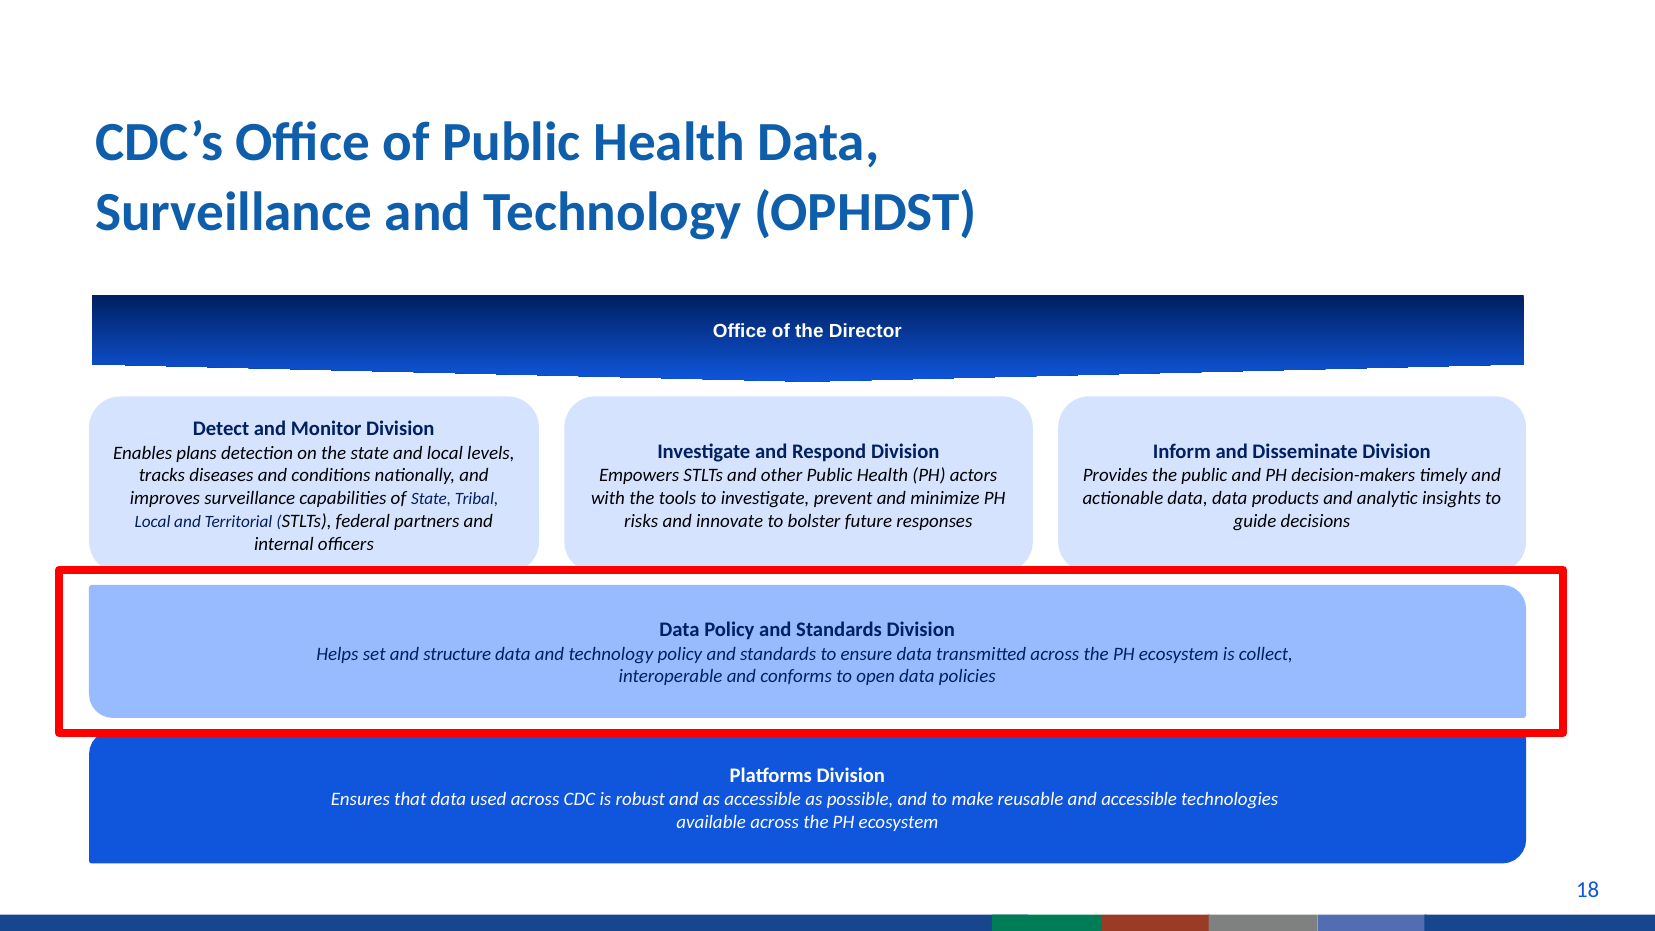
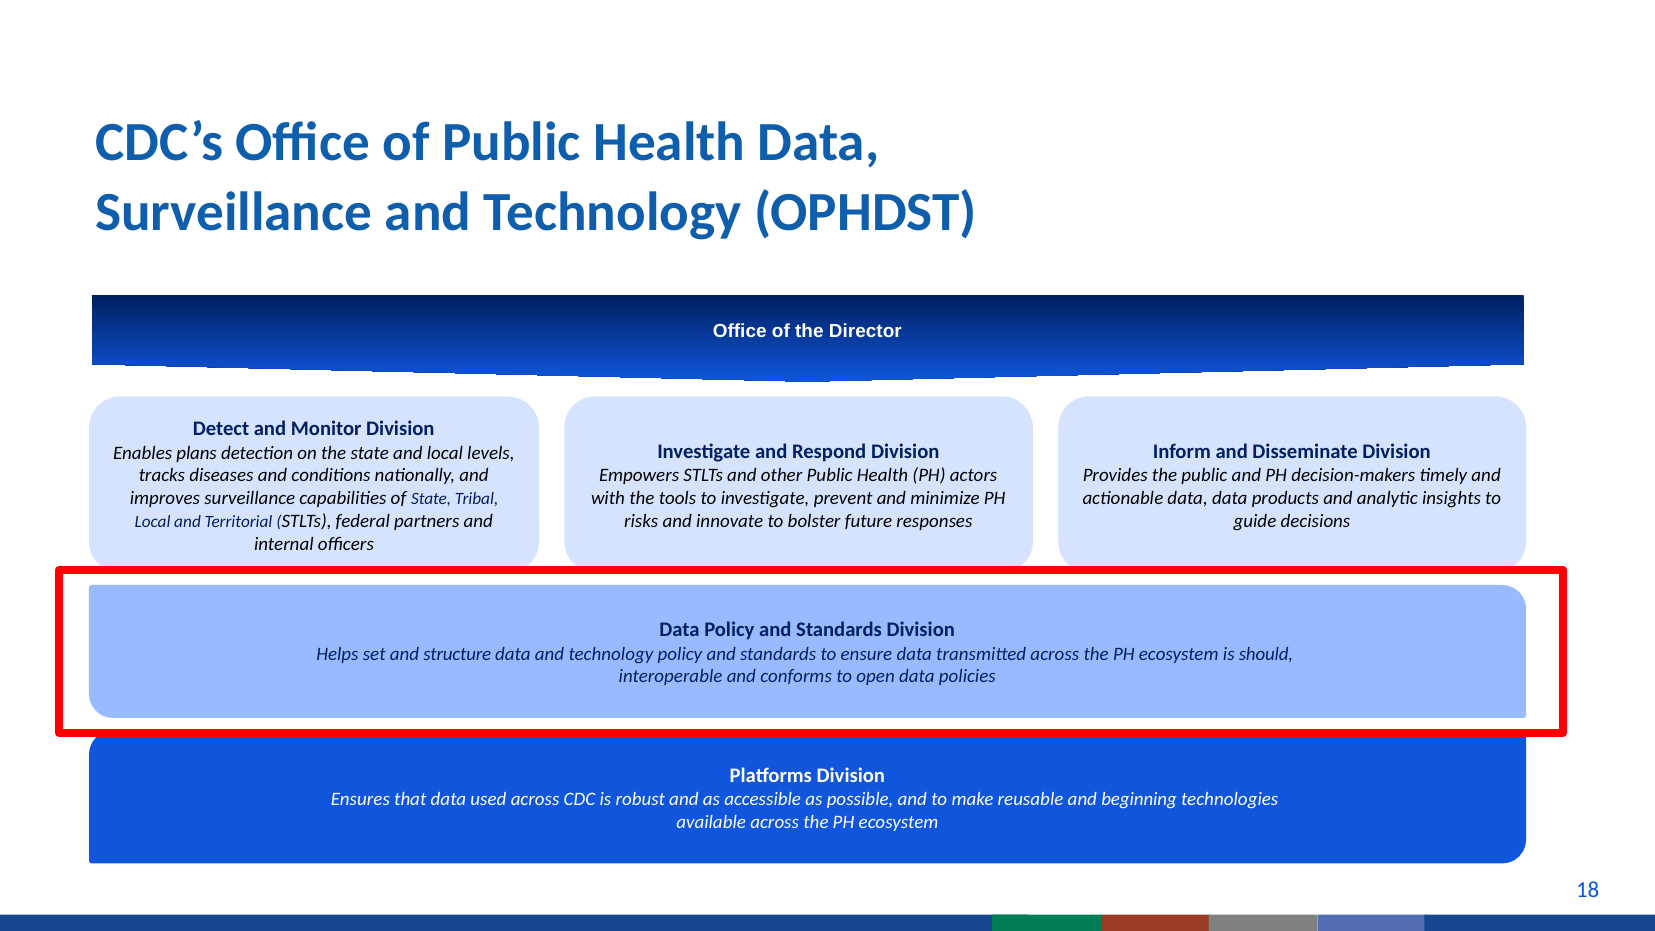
collect: collect -> should (1266, 654)
and accessible: accessible -> beginning (1139, 799)
